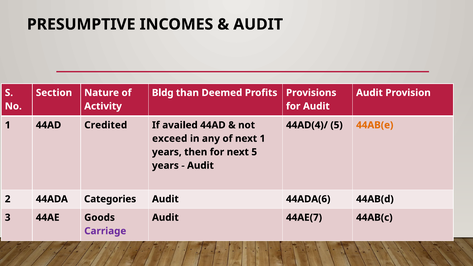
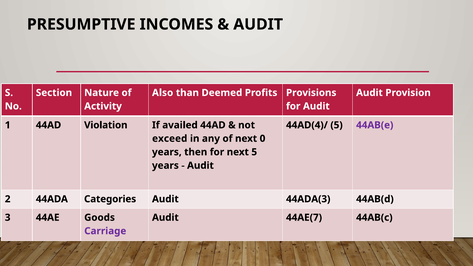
Bldg: Bldg -> Also (163, 93)
Credited: Credited -> Violation (106, 125)
44AB(e colour: orange -> purple (375, 125)
next 1: 1 -> 0 (263, 139)
44ADA(6: 44ADA(6 -> 44ADA(3 (308, 199)
